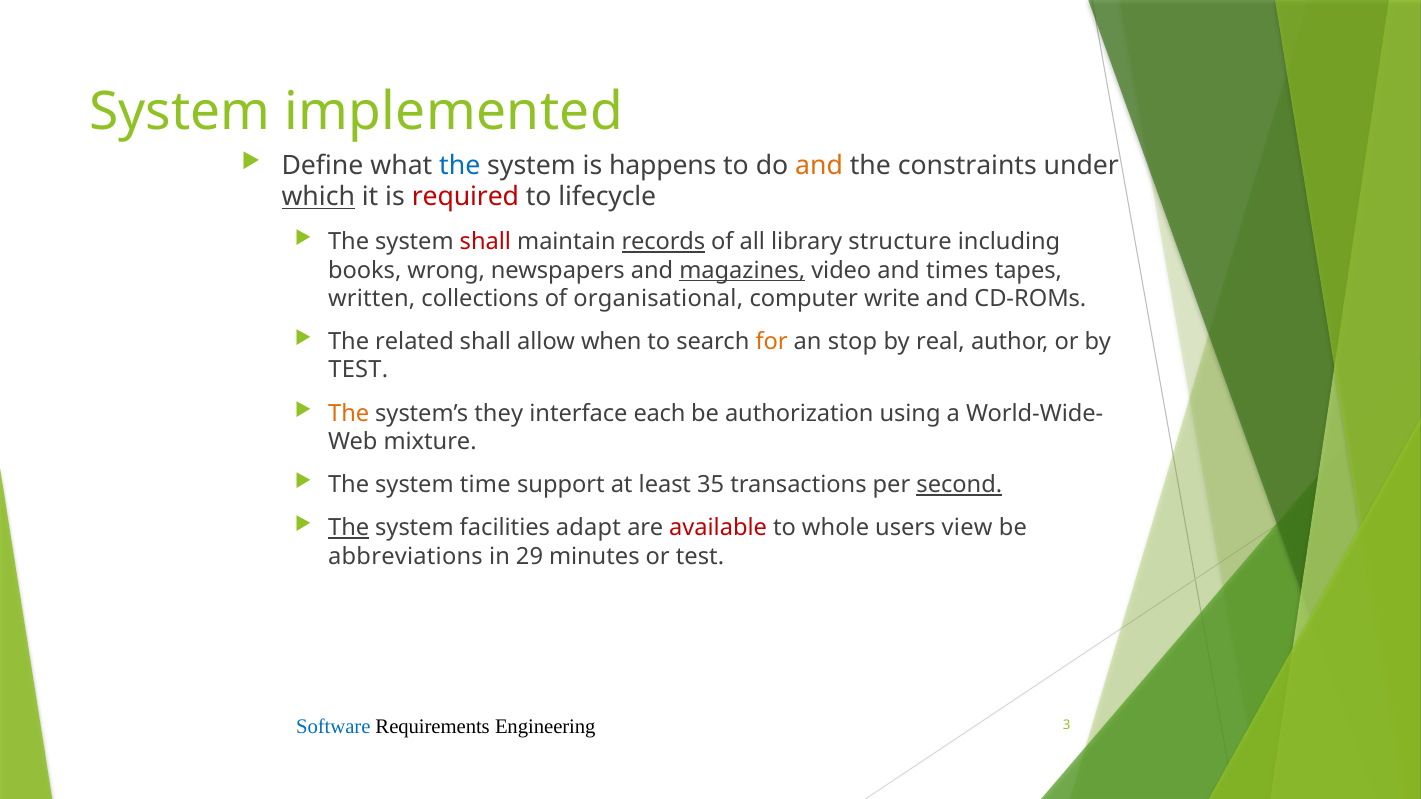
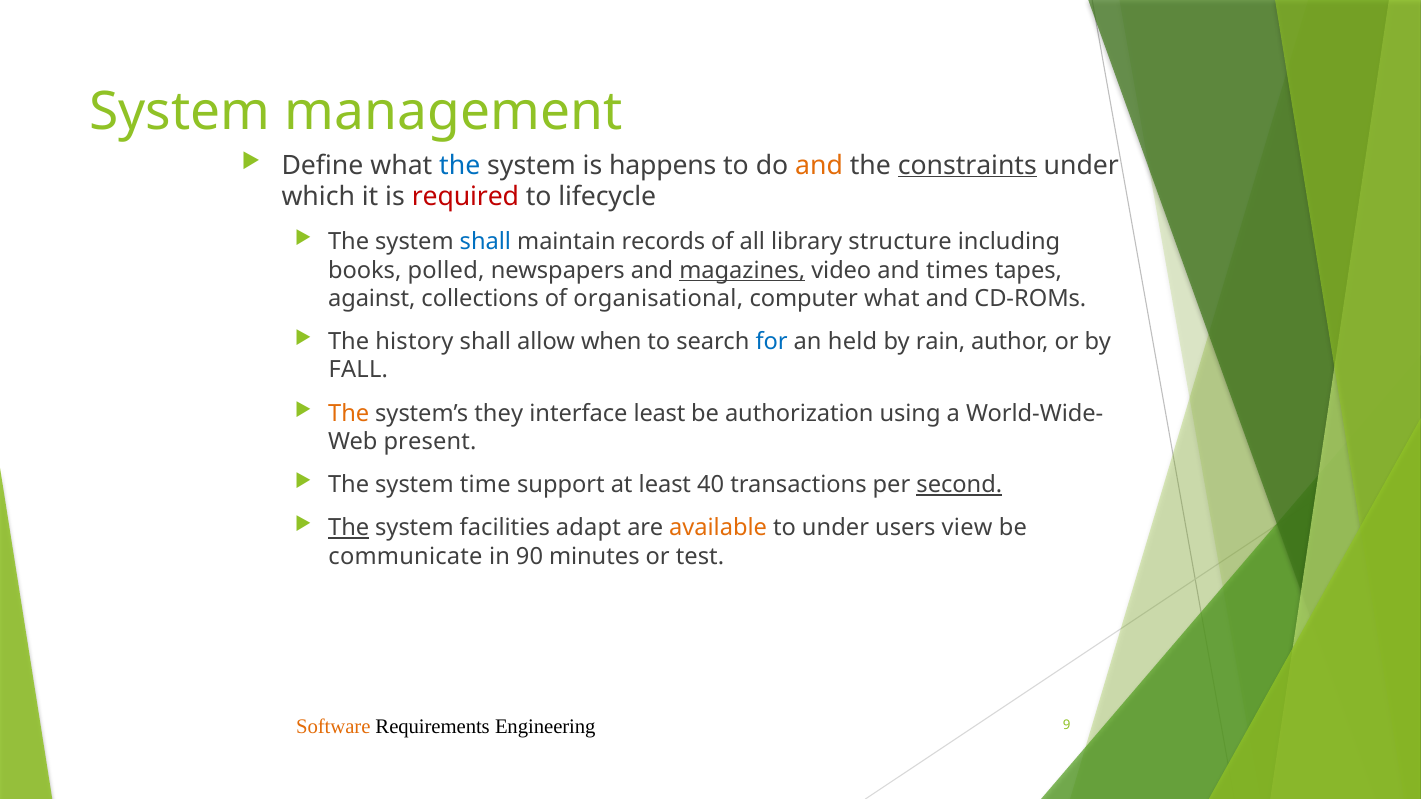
implemented: implemented -> management (454, 112)
constraints underline: none -> present (967, 165)
which underline: present -> none (318, 197)
shall colour: red -> blue (485, 242)
records underline: present -> none (663, 242)
wrong: wrong -> polled (446, 270)
written: written -> against (372, 299)
computer write: write -> what (892, 299)
related: related -> history (414, 342)
for colour: orange -> blue (772, 342)
stop: stop -> held (853, 342)
real: real -> rain (941, 342)
TEST: TEST -> FALL (358, 370)
interface each: each -> least (659, 413)
mixture: mixture -> present (430, 442)
35: 35 -> 40 (711, 485)
available colour: red -> orange (718, 528)
to whole: whole -> under (836, 528)
abbreviations: abbreviations -> communicate (406, 557)
29: 29 -> 90 (530, 557)
Software colour: blue -> orange (333, 727)
3: 3 -> 9 (1067, 725)
